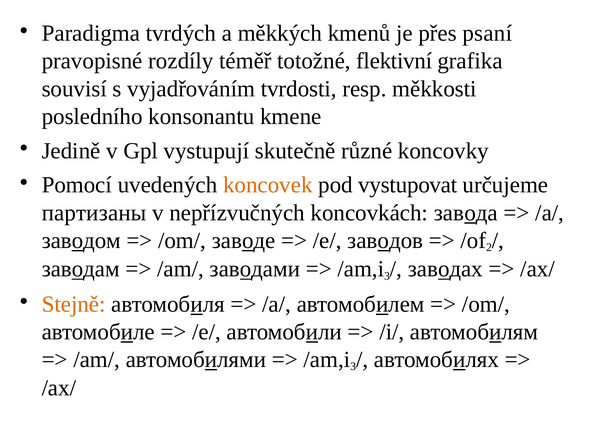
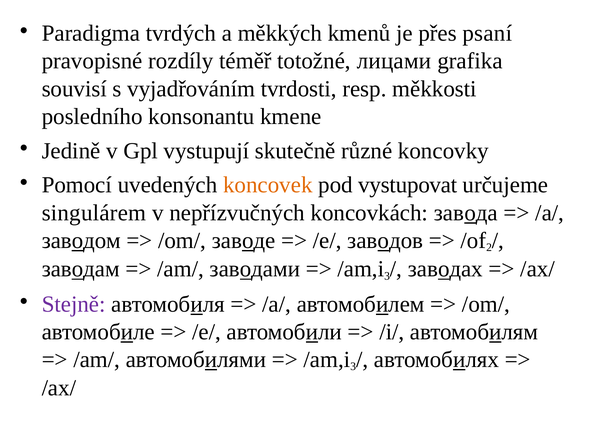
flektivní: flektivní -> лицами (394, 61)
партизаны: партизаны -> singulárem (94, 213)
Stejně colour: orange -> purple (74, 304)
